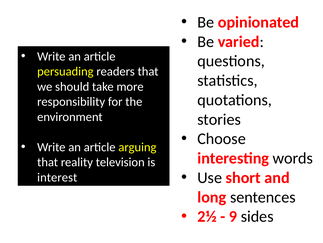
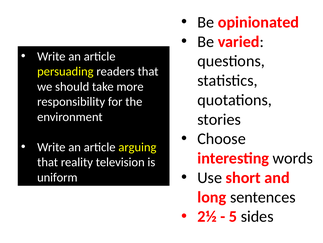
interest: interest -> uniform (57, 177)
9: 9 -> 5 (233, 216)
